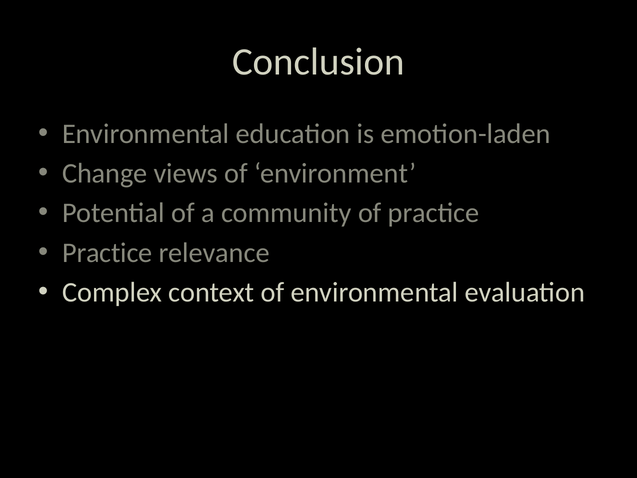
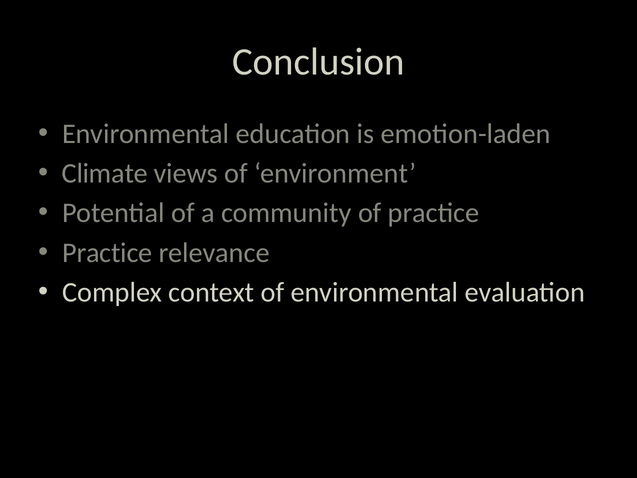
Change: Change -> Climate (105, 173)
